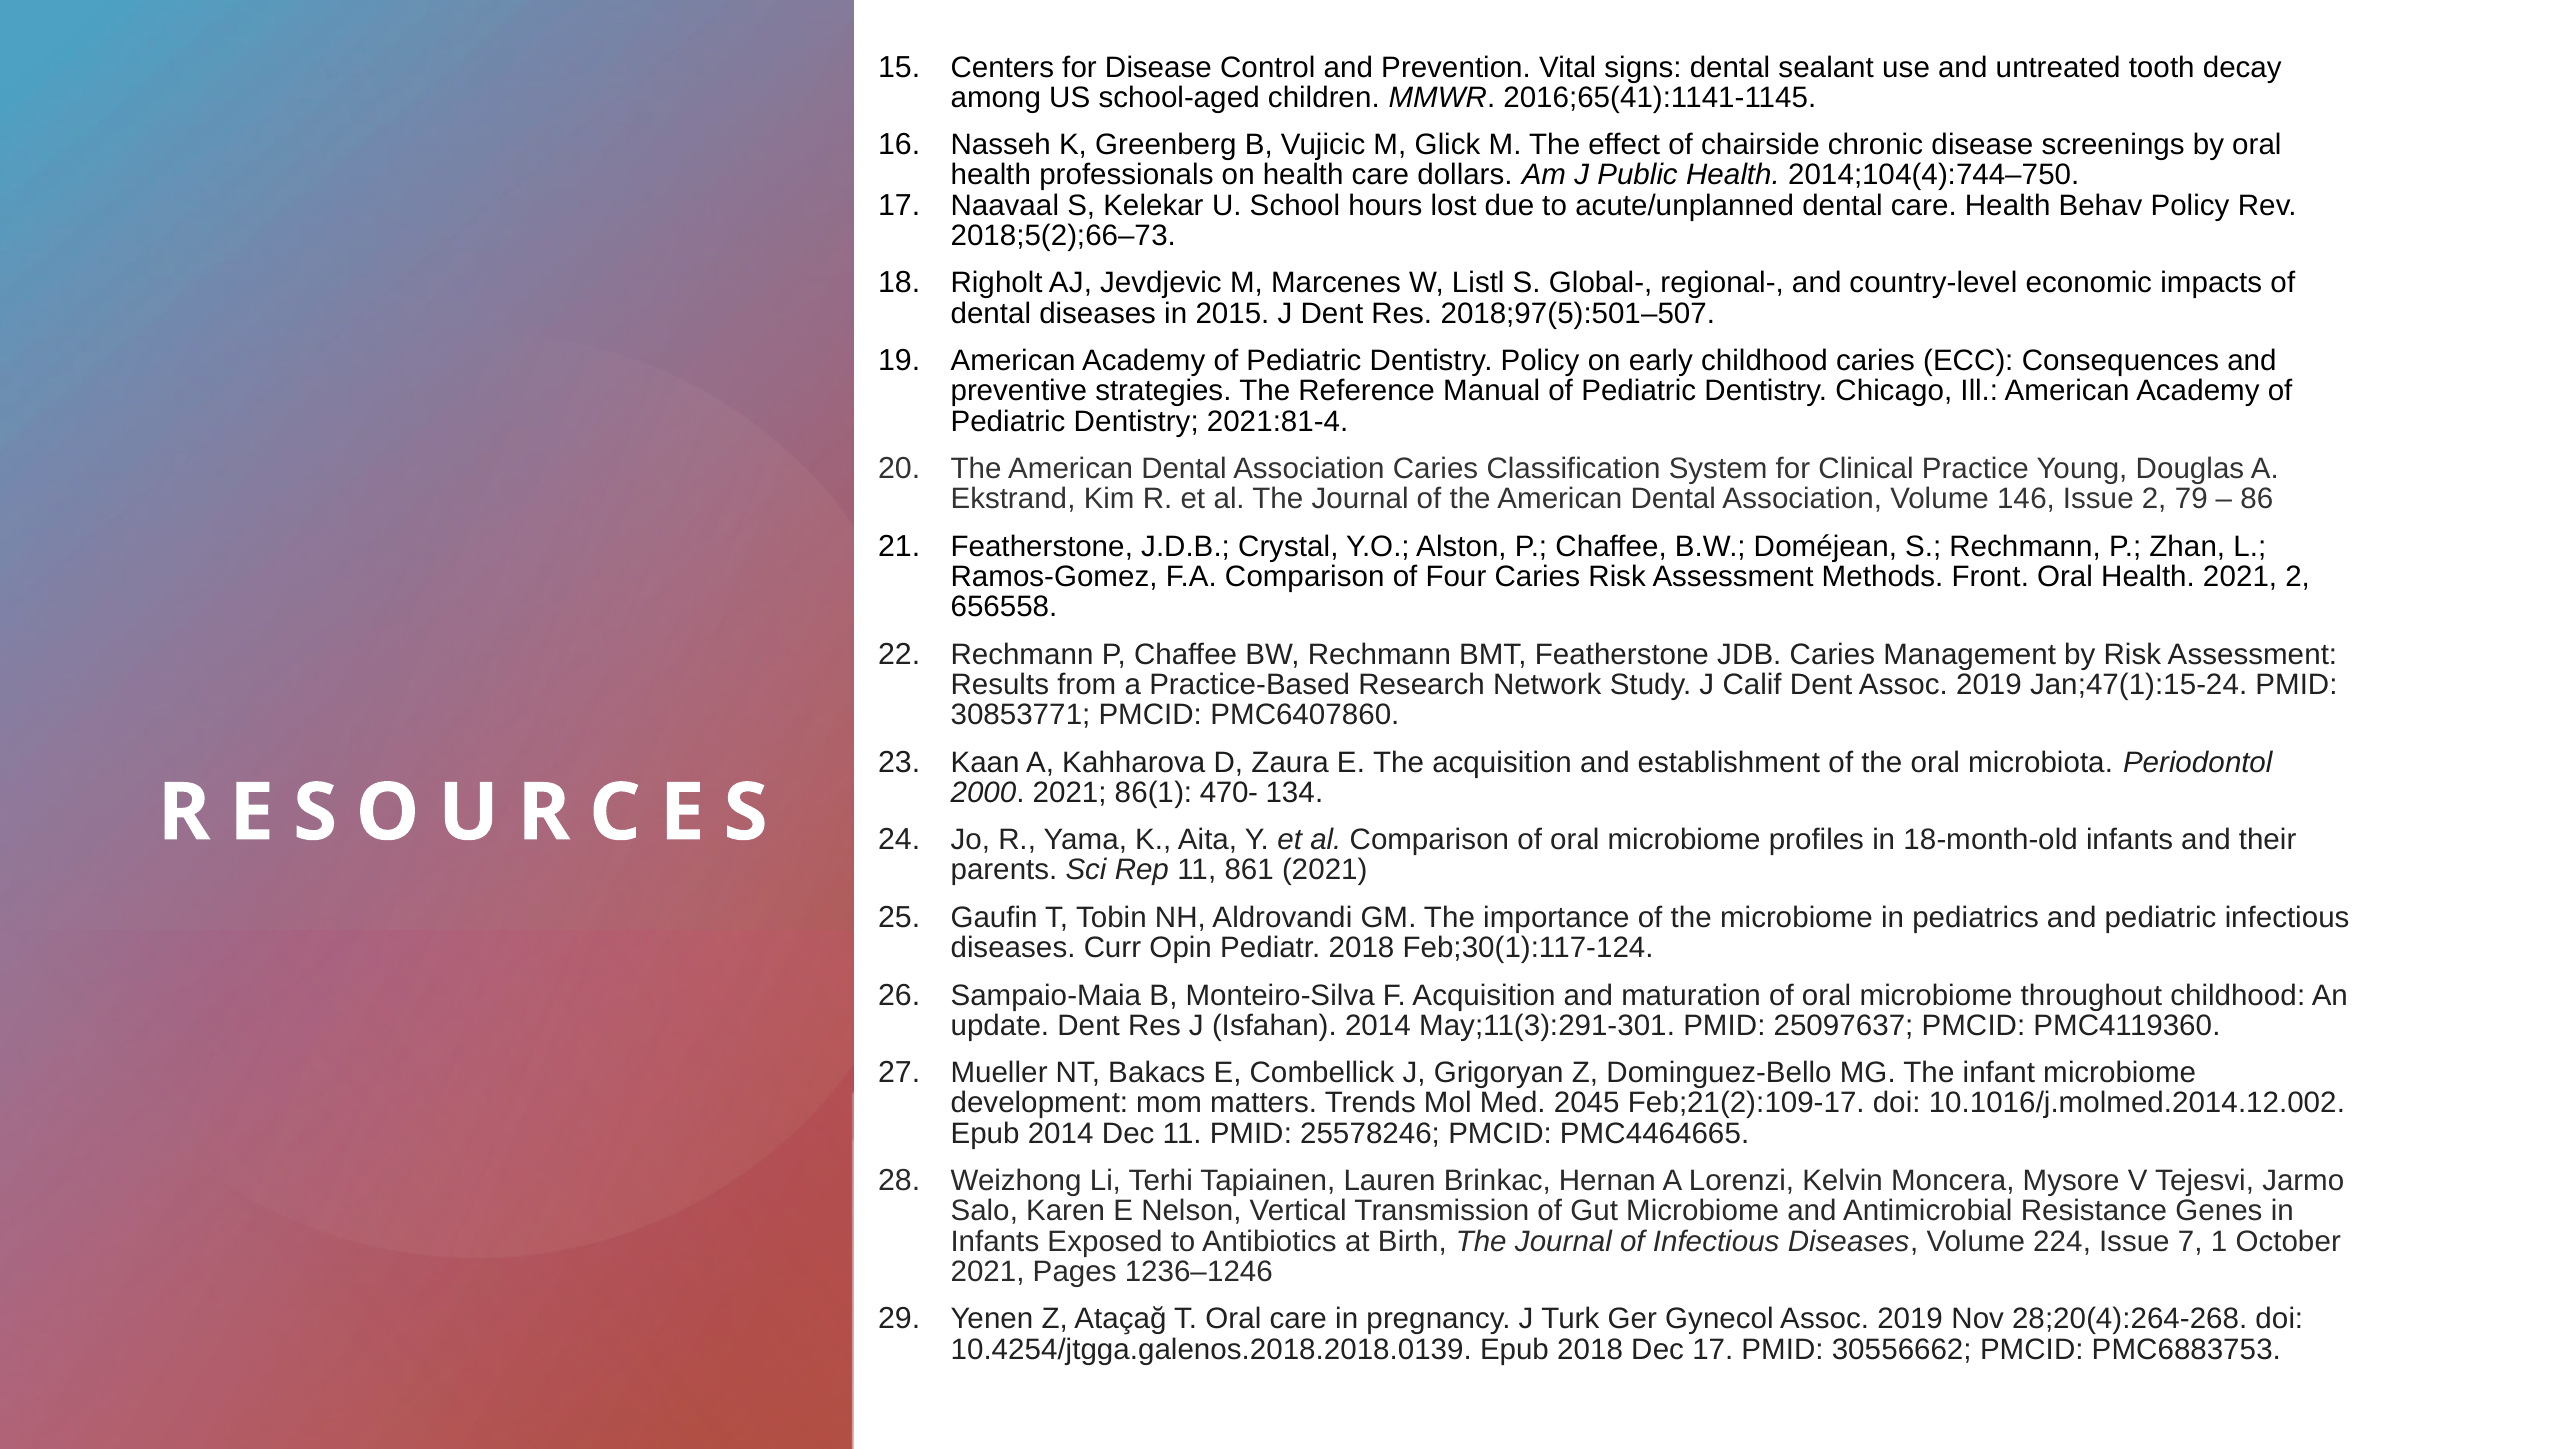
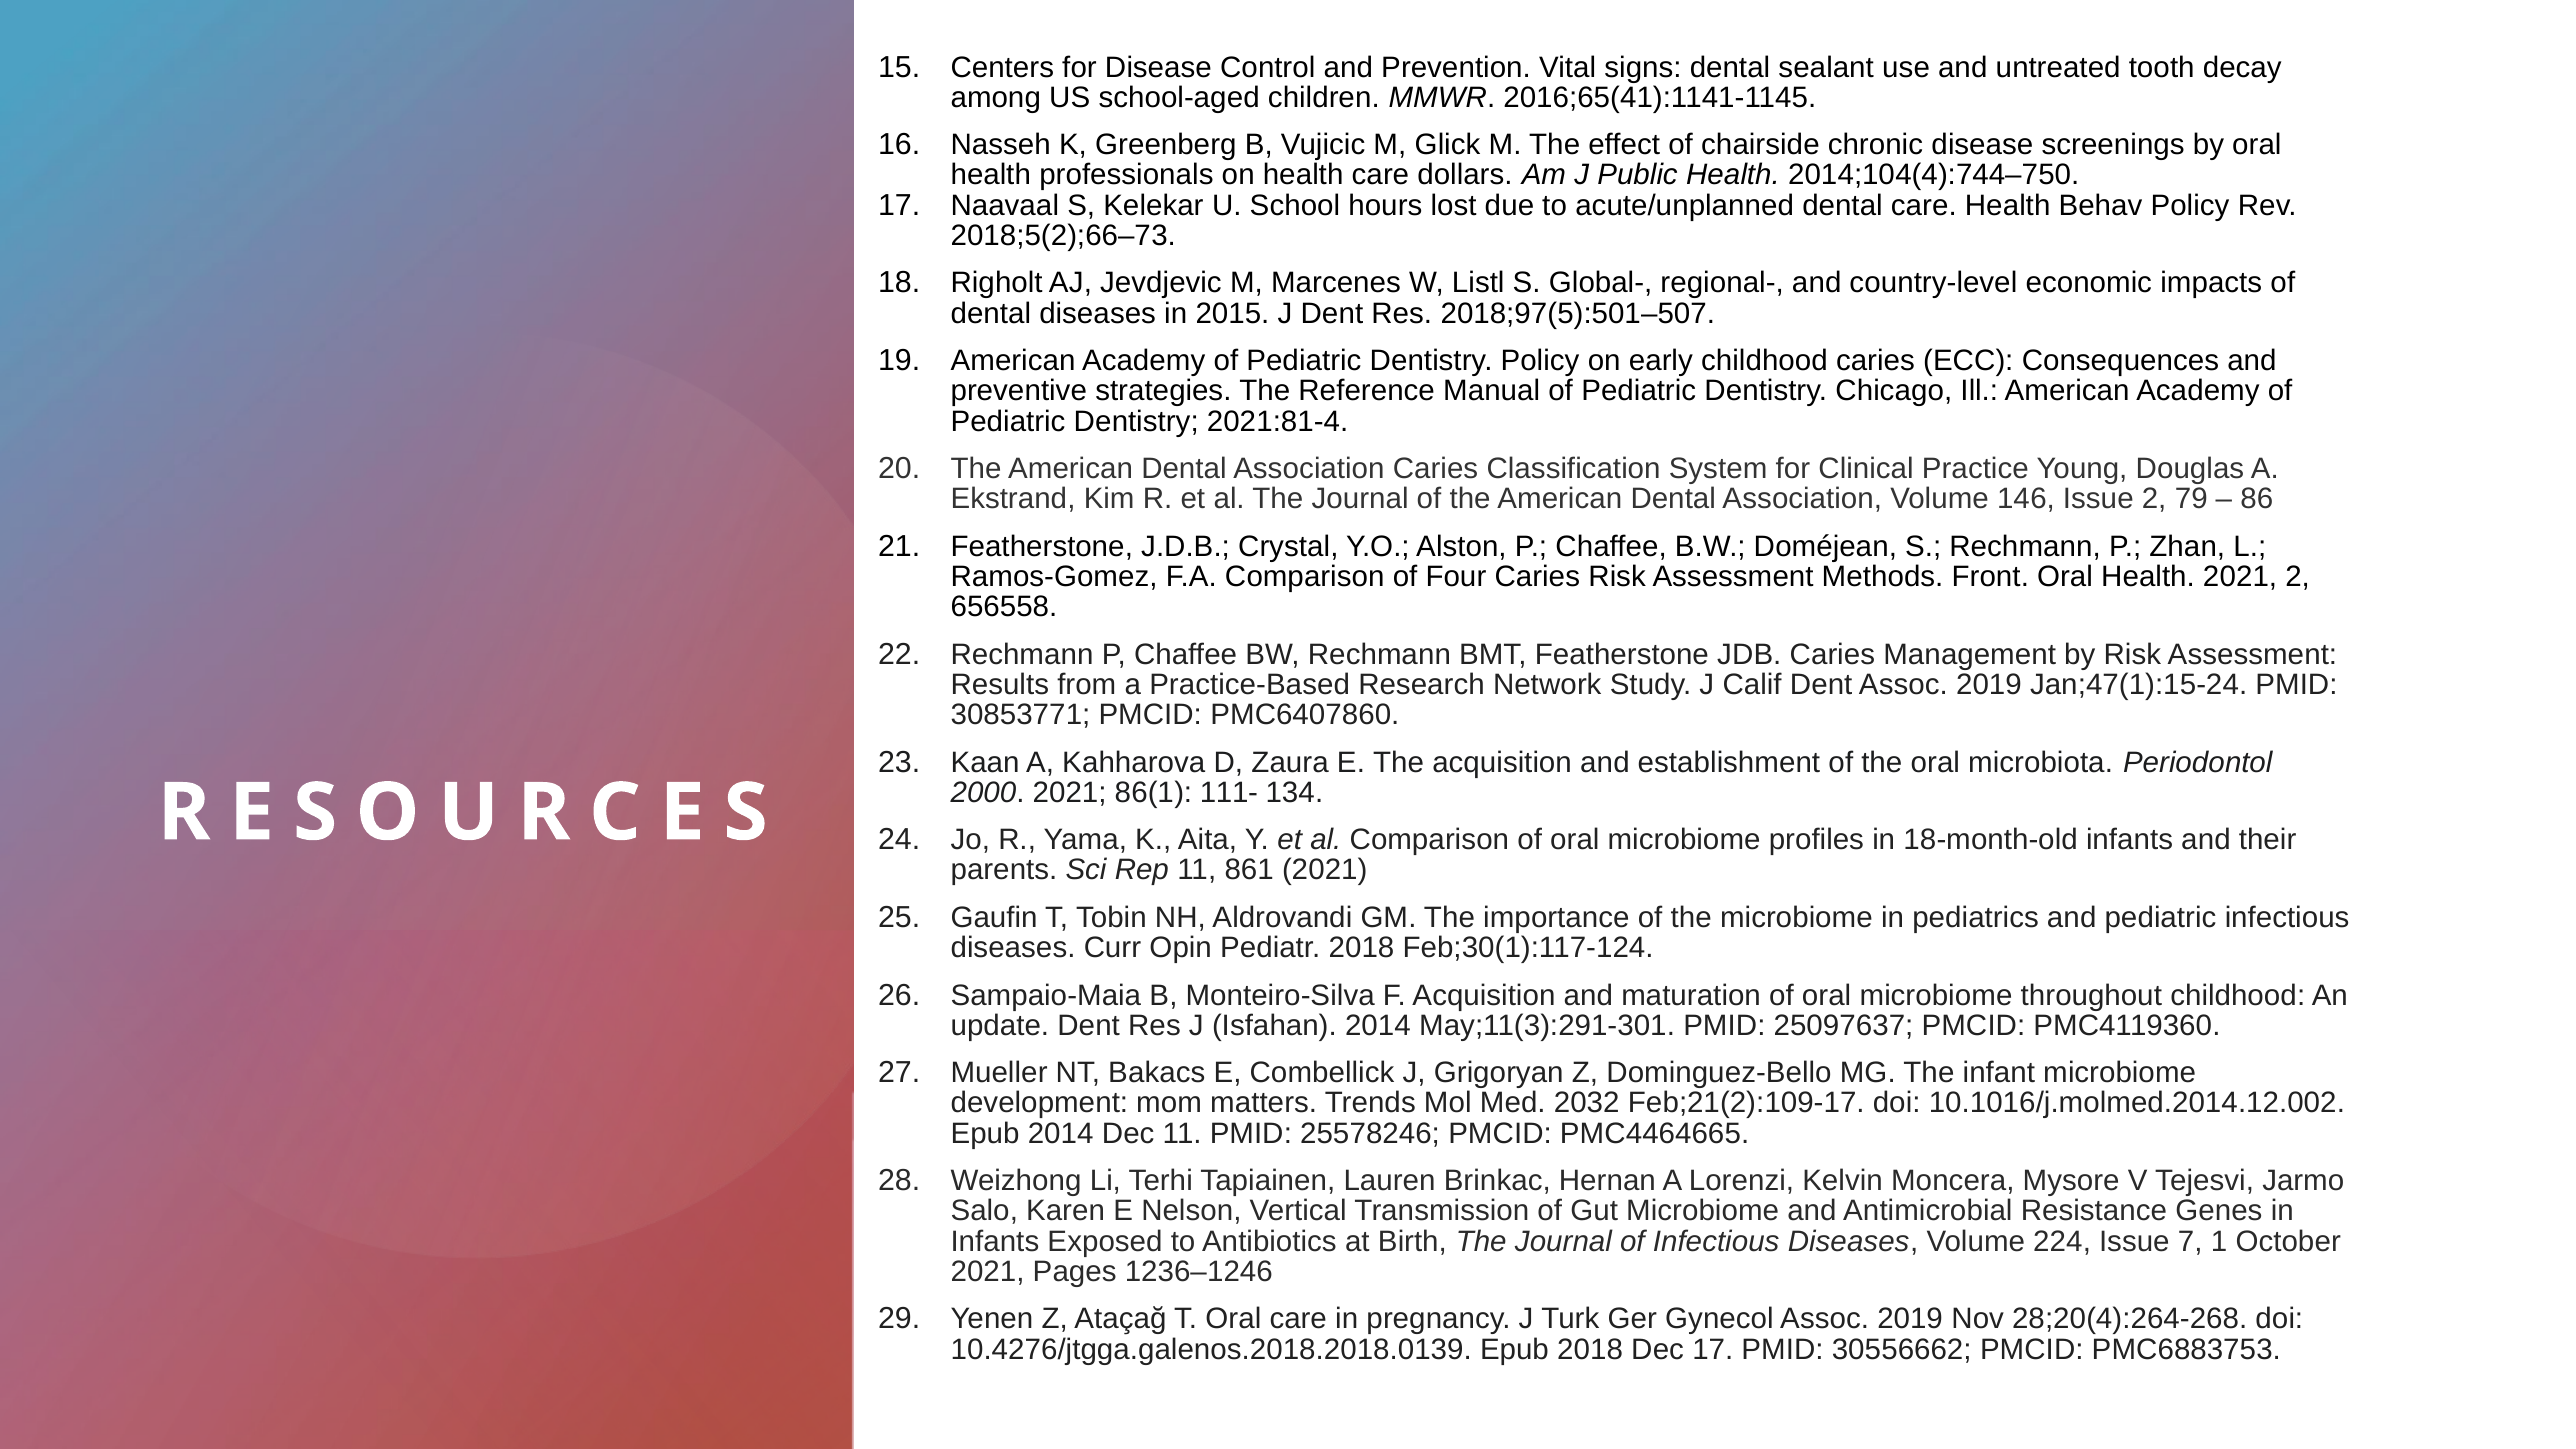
470-: 470- -> 111- (1229, 793)
2045: 2045 -> 2032 (1587, 1103)
10.4254/jtgga.galenos.2018.2018.0139: 10.4254/jtgga.galenos.2018.2018.0139 -> 10.4276/jtgga.galenos.2018.2018.0139 (1211, 1349)
